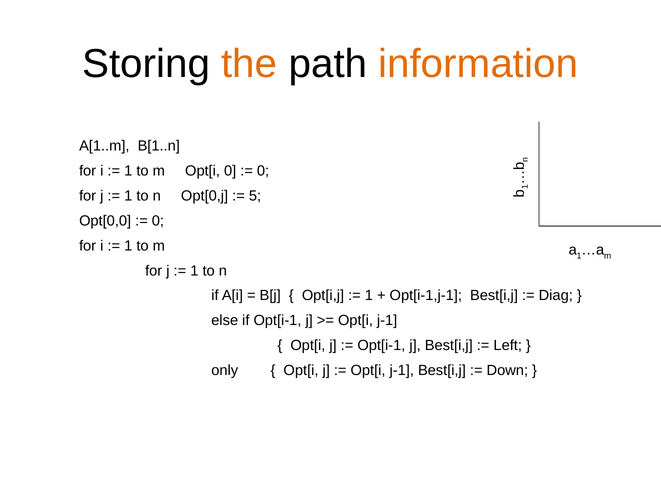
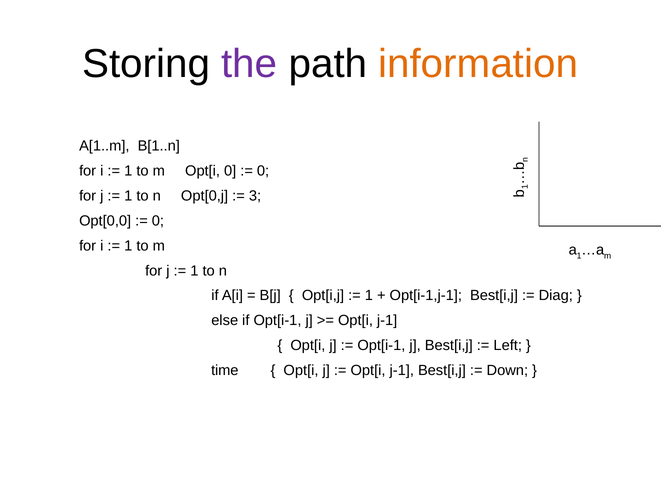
the colour: orange -> purple (249, 64)
5: 5 -> 3 (255, 196)
only: only -> time (225, 370)
